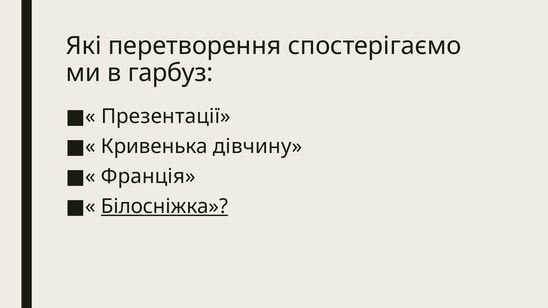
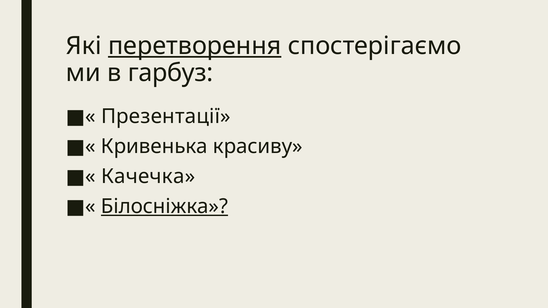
перетворення underline: none -> present (195, 46)
дівчину: дівчину -> красиву (258, 147)
Франція: Франція -> Качечка (148, 177)
